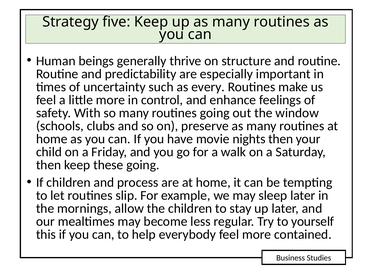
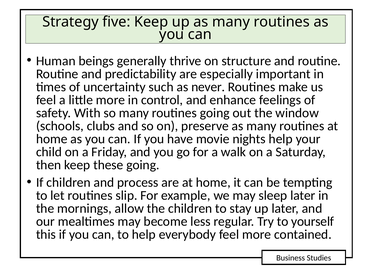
every: every -> never (208, 87)
nights then: then -> help (281, 139)
